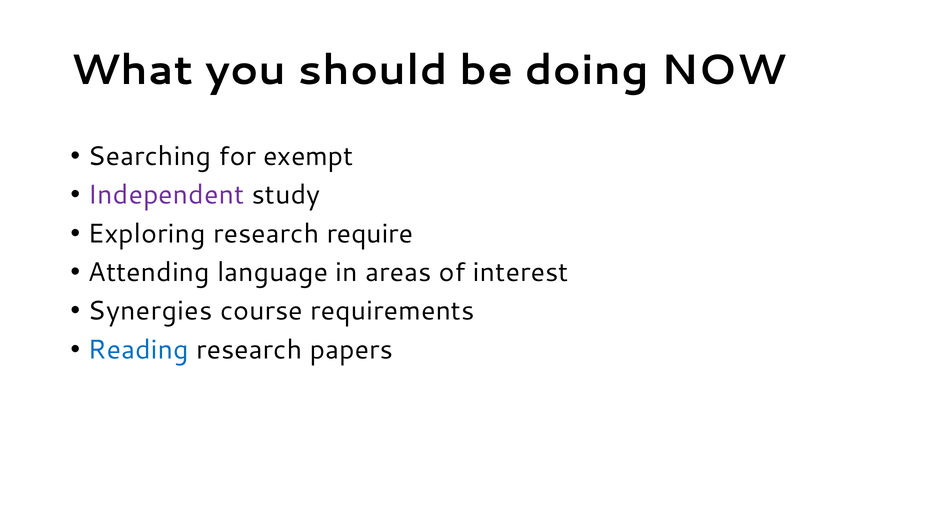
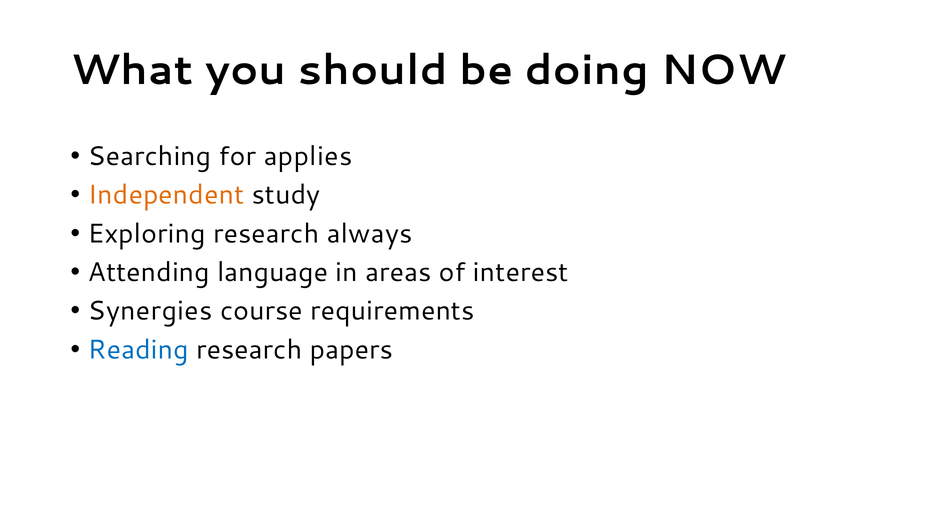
exempt: exempt -> applies (308, 156)
Independent colour: purple -> orange (166, 195)
require: require -> always (370, 234)
